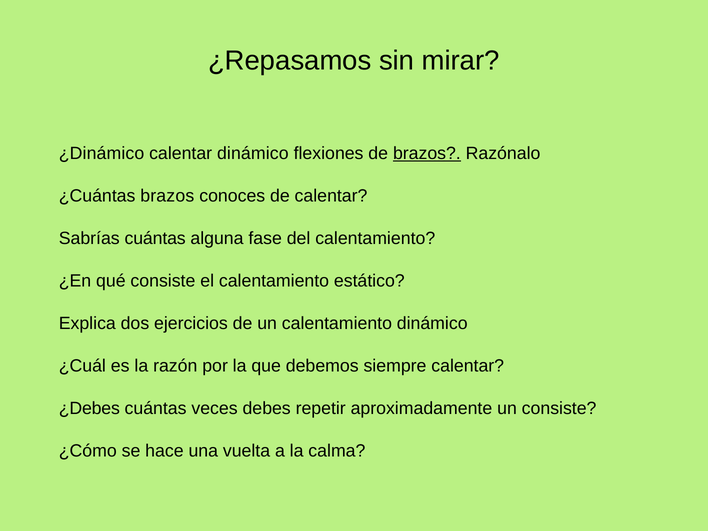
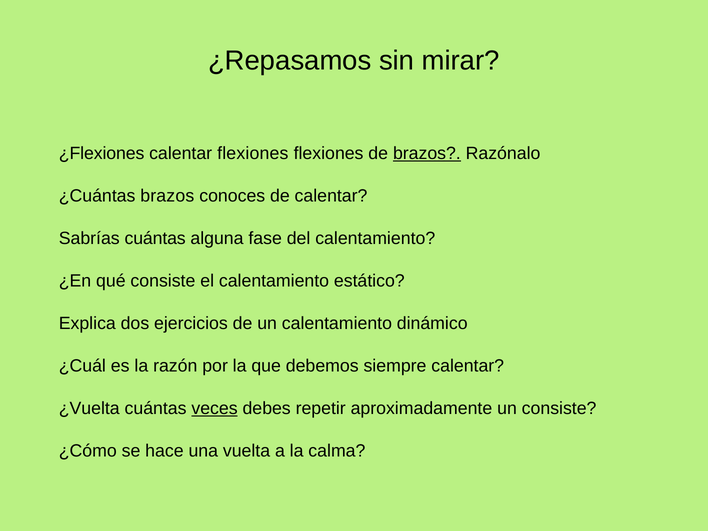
¿Dinámico: ¿Dinámico -> ¿Flexiones (102, 154)
calentar dinámico: dinámico -> flexiones (253, 154)
¿Debes: ¿Debes -> ¿Vuelta (89, 408)
veces underline: none -> present (215, 408)
